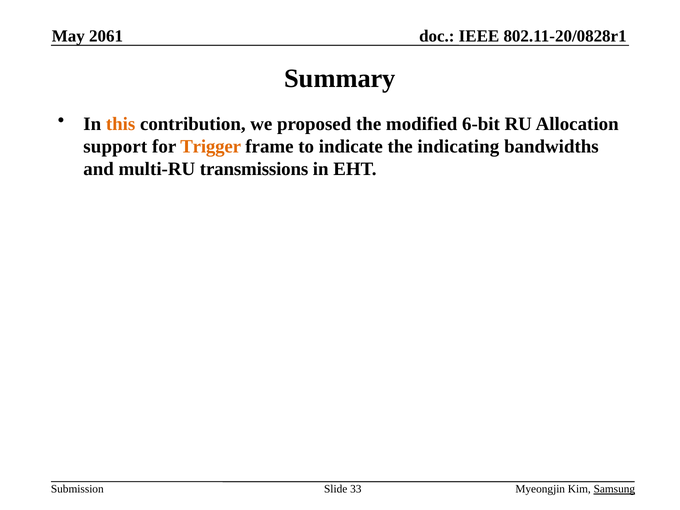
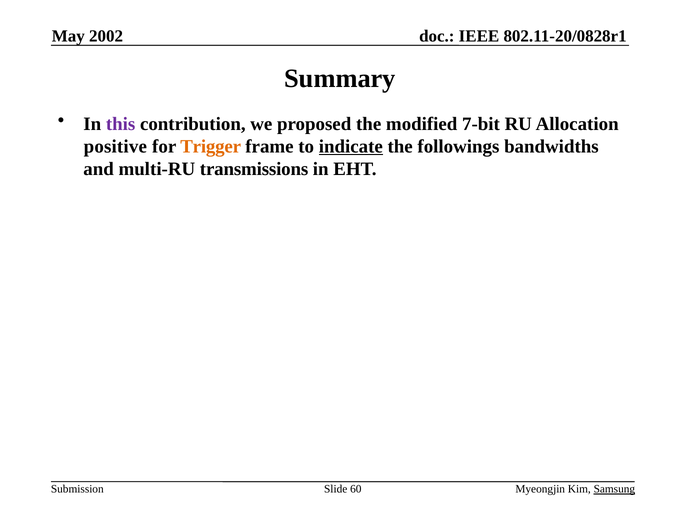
2061: 2061 -> 2002 (106, 36)
this colour: orange -> purple (121, 124)
6-bit: 6-bit -> 7-bit (481, 124)
support: support -> positive (115, 146)
indicate underline: none -> present (351, 146)
indicating: indicating -> followings (458, 146)
33: 33 -> 60 (356, 489)
